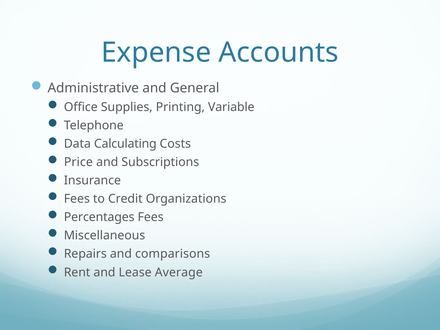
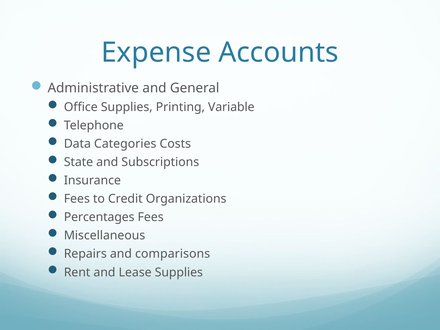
Calculating: Calculating -> Categories (125, 144)
Price: Price -> State (78, 162)
Lease Average: Average -> Supplies (179, 272)
